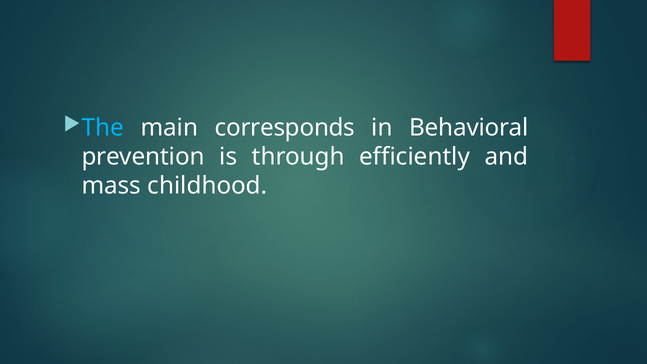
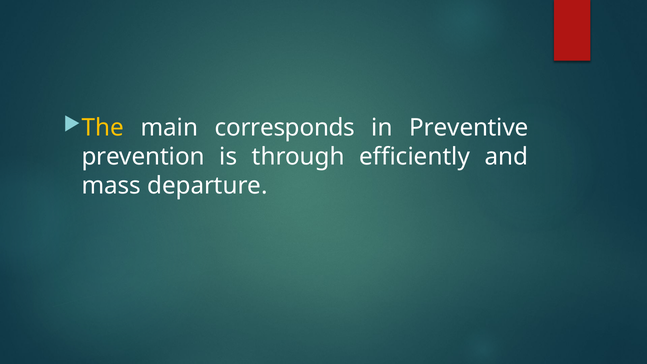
The colour: light blue -> yellow (103, 128)
Behavioral: Behavioral -> Preventive (469, 128)
childhood: childhood -> departure (207, 186)
